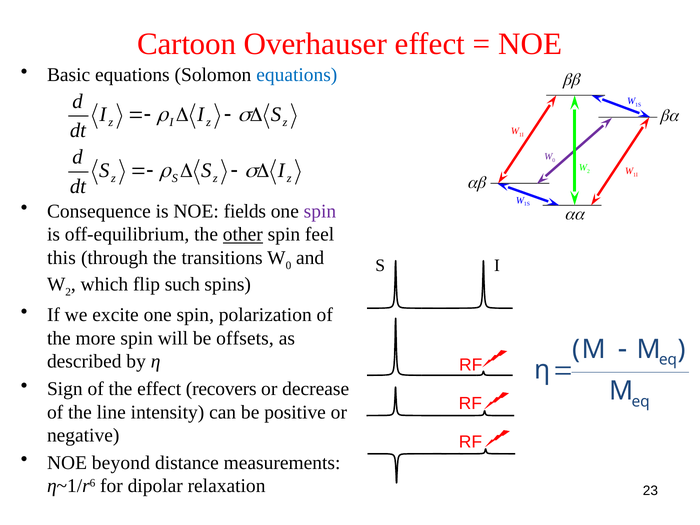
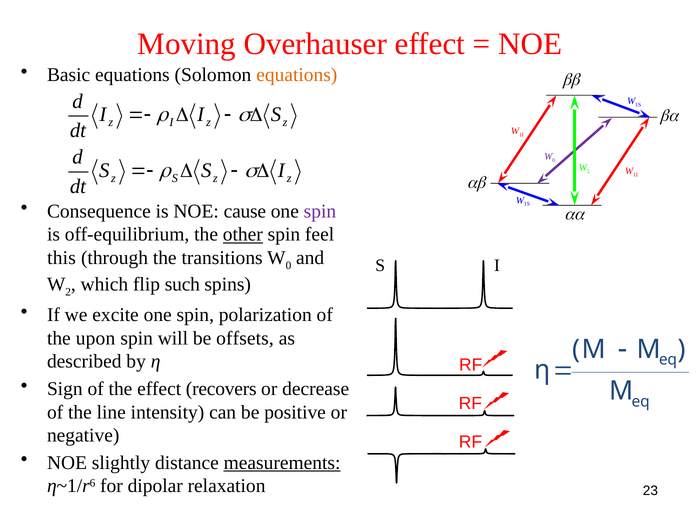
Cartoon: Cartoon -> Moving (187, 44)
equations colour: blue -> orange (297, 75)
fields: fields -> cause (245, 211)
more: more -> upon (96, 338)
beyond: beyond -> slightly (121, 463)
measurements underline: none -> present (282, 463)
